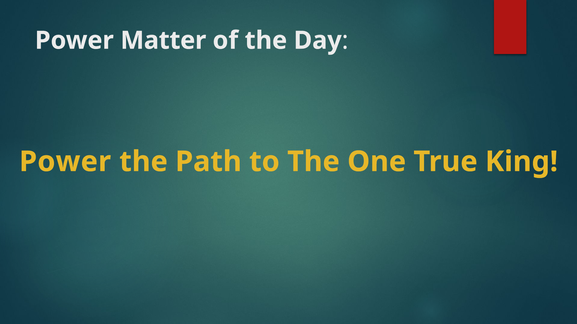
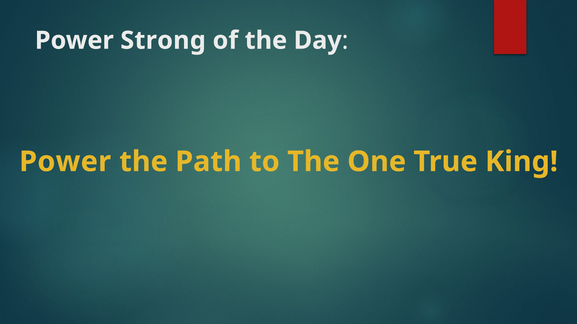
Matter: Matter -> Strong (163, 41)
